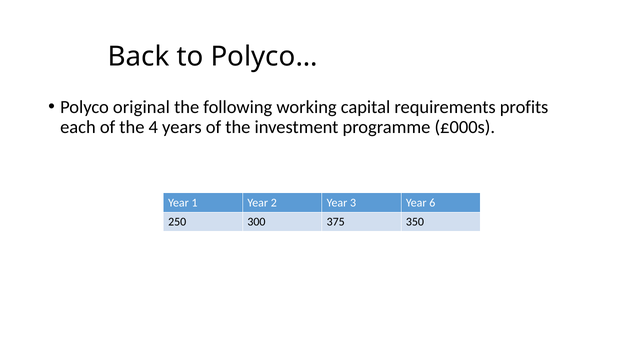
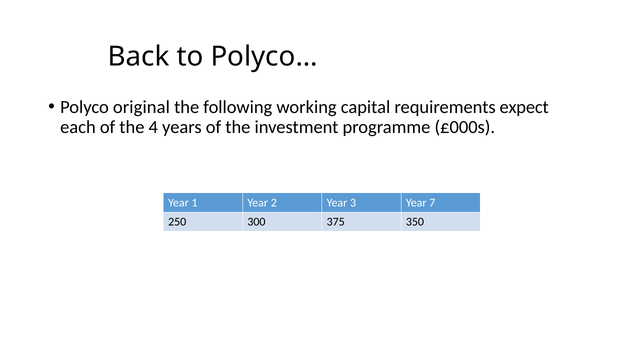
profits: profits -> expect (524, 107)
6: 6 -> 7 (432, 203)
